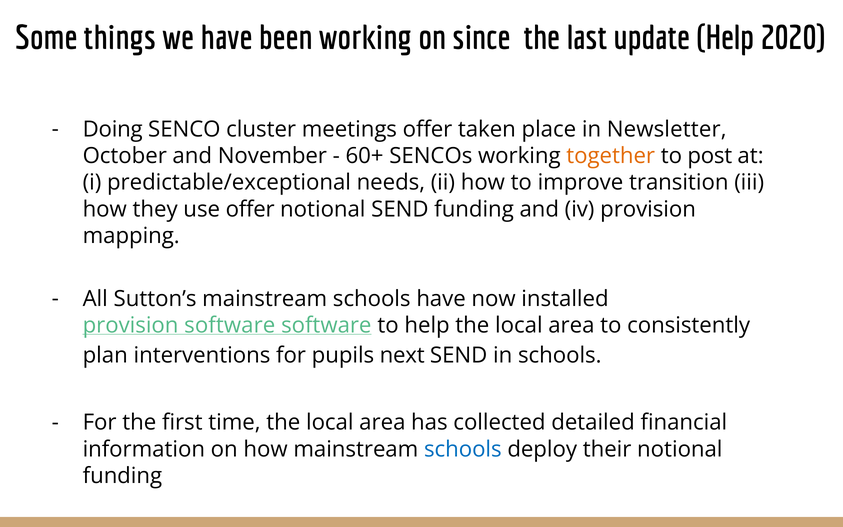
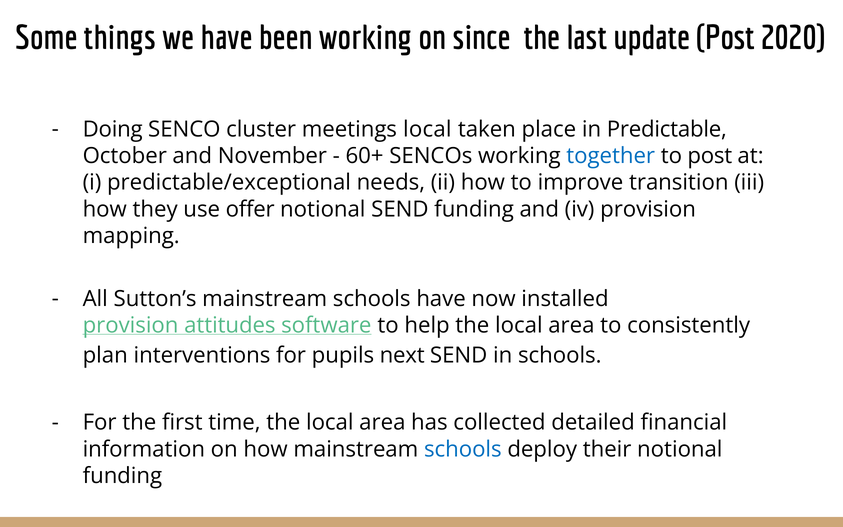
update Help: Help -> Post (726, 38)
meetings offer: offer -> local (427, 129)
Newsletter: Newsletter -> Predictable (667, 129)
together colour: orange -> blue (611, 156)
provision software: software -> attitudes (230, 325)
